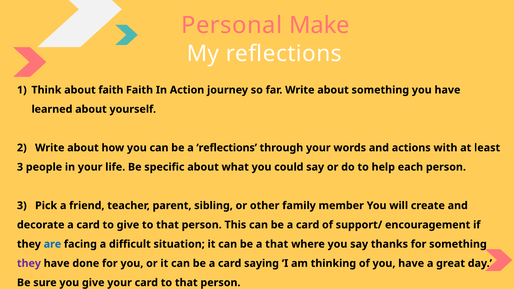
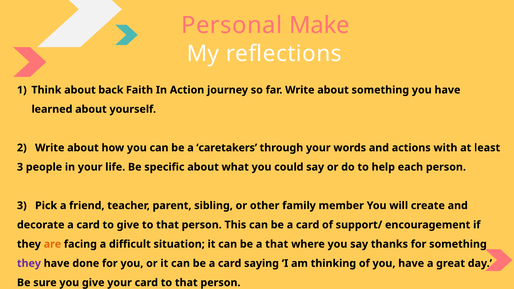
about faith: faith -> back (111, 90)
a reflections: reflections -> caretakers (227, 148)
are colour: blue -> orange (52, 244)
